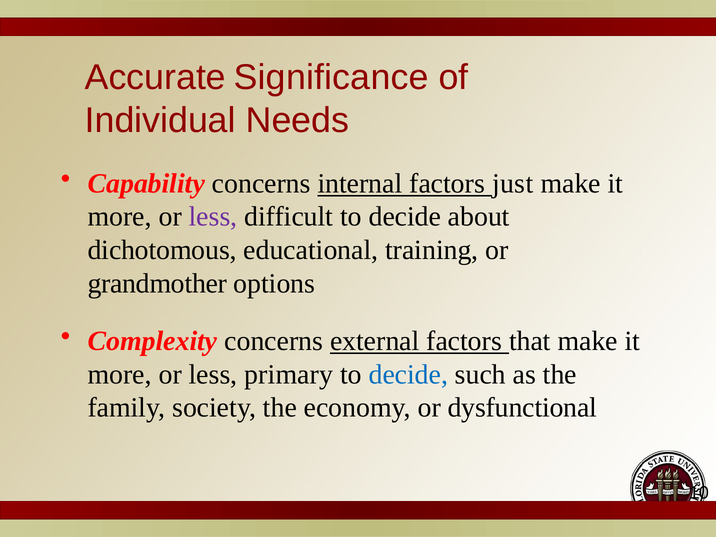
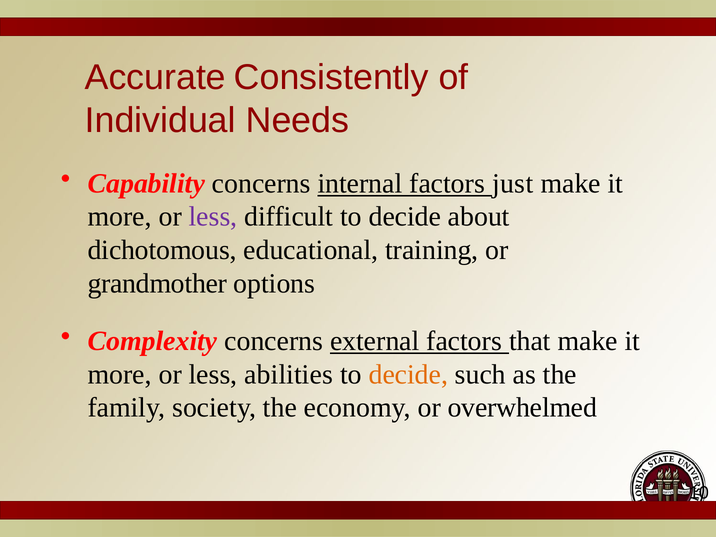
Significance: Significance -> Consistently (331, 77)
primary: primary -> abilities (289, 374)
decide colour: blue -> orange (408, 374)
dysfunctional: dysfunctional -> overwhelmed (522, 408)
